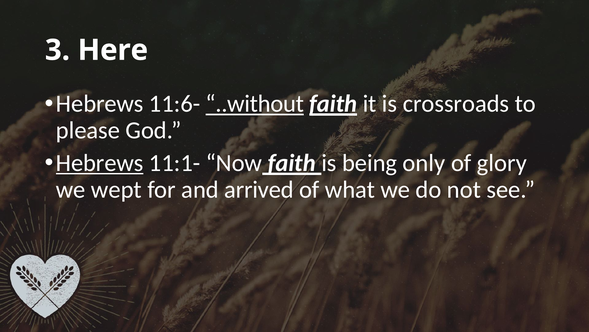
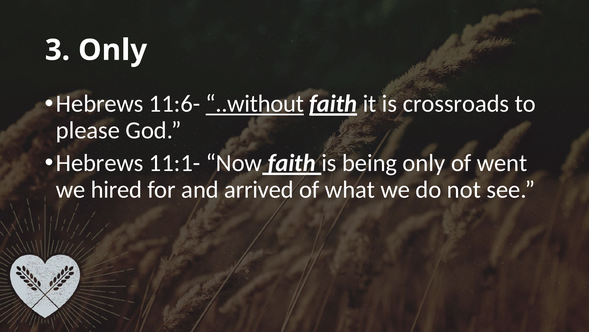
3 Here: Here -> Only (113, 50)
Hebrews underline: present -> none (100, 163)
glory: glory -> went (502, 163)
wept: wept -> hired (117, 189)
